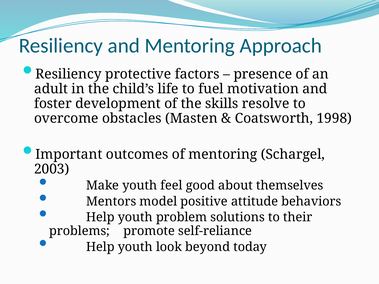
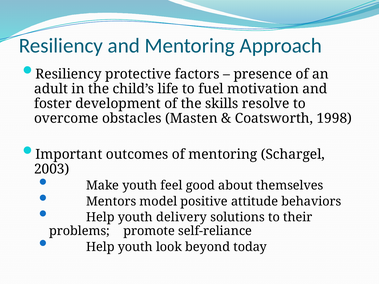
problem: problem -> delivery (181, 218)
